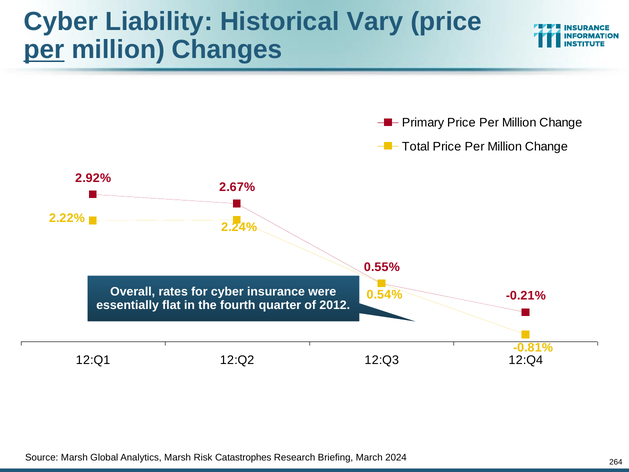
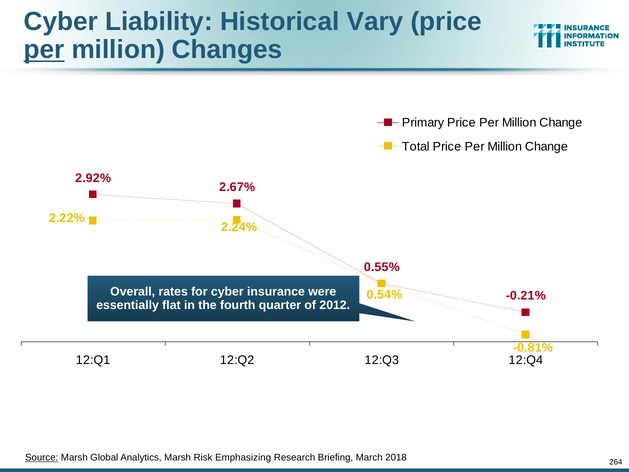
Source underline: none -> present (42, 457)
Catastrophes: Catastrophes -> Emphasizing (243, 457)
2024: 2024 -> 2018 (396, 457)
